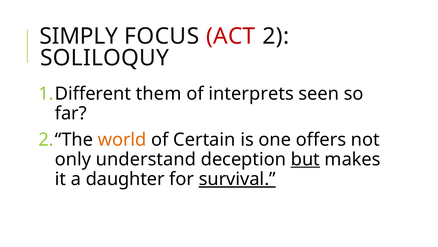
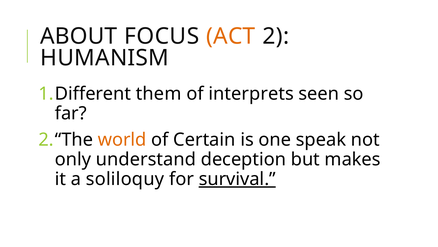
SIMPLY: SIMPLY -> ABOUT (79, 36)
ACT colour: red -> orange (231, 36)
SOLILOQUY: SOLILOQUY -> HUMANISM (105, 58)
offers: offers -> speak (321, 139)
but underline: present -> none (305, 159)
daughter: daughter -> soliloquy (125, 179)
